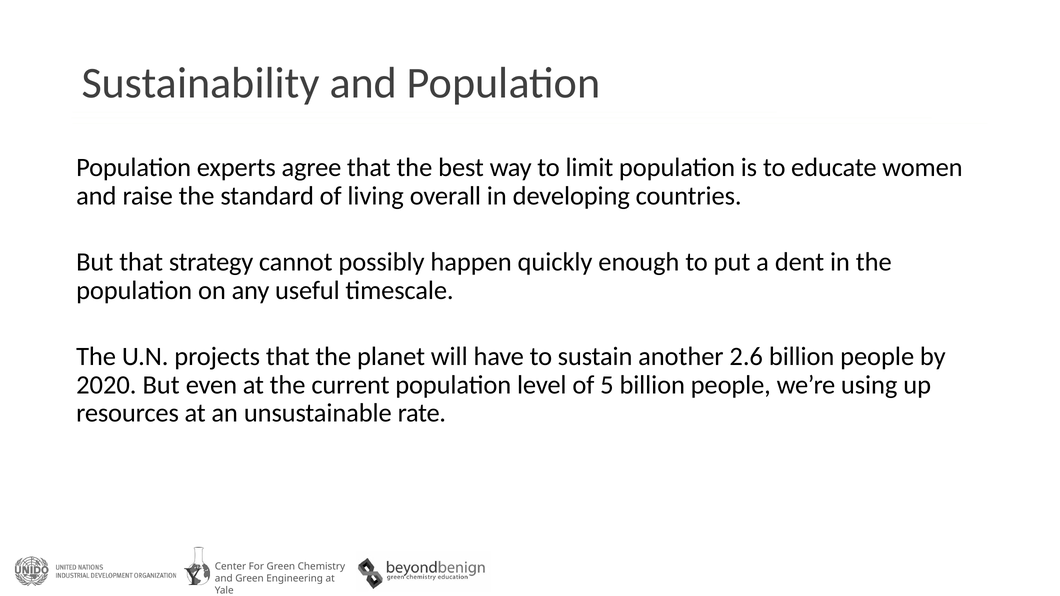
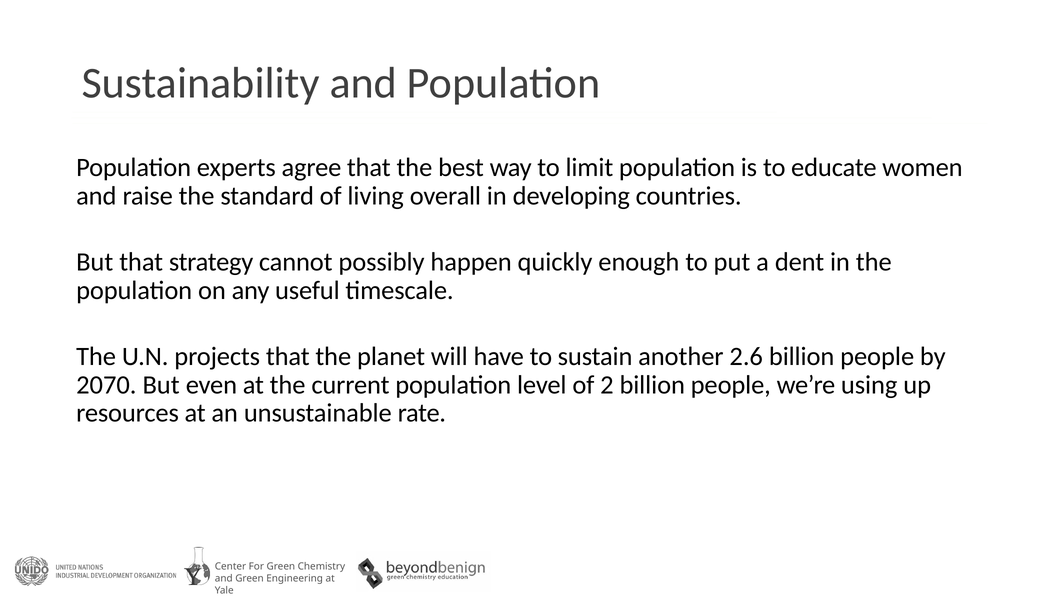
2020: 2020 -> 2070 (106, 385)
5: 5 -> 2 (607, 385)
